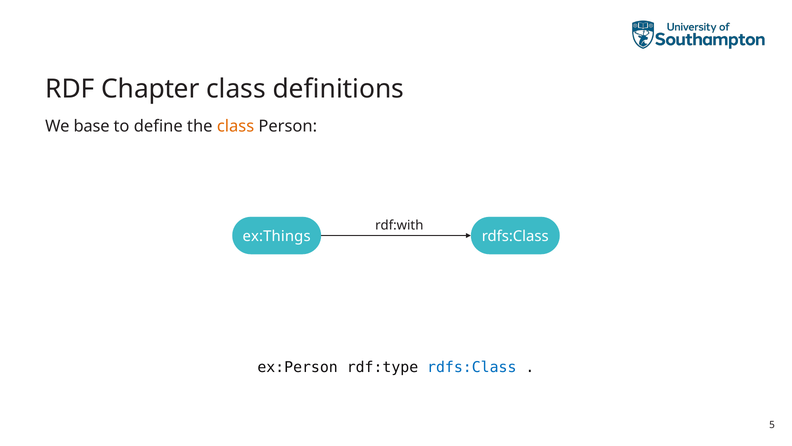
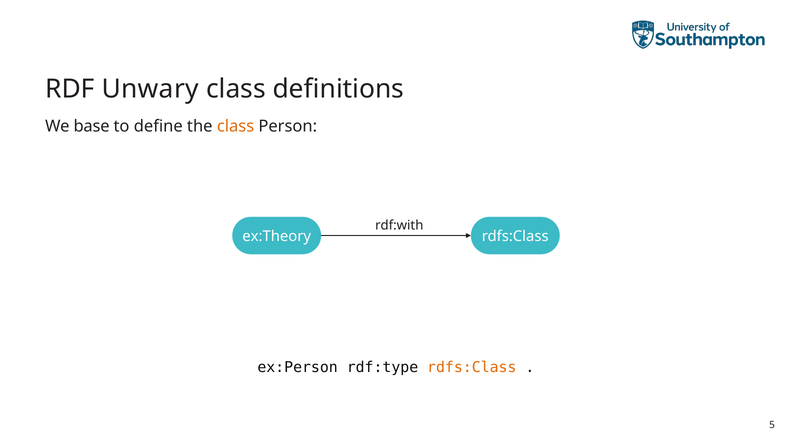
Chapter: Chapter -> Unwary (150, 89)
ex:Things: ex:Things -> ex:Theory (277, 236)
rdfs:Class colour: blue -> orange (472, 367)
